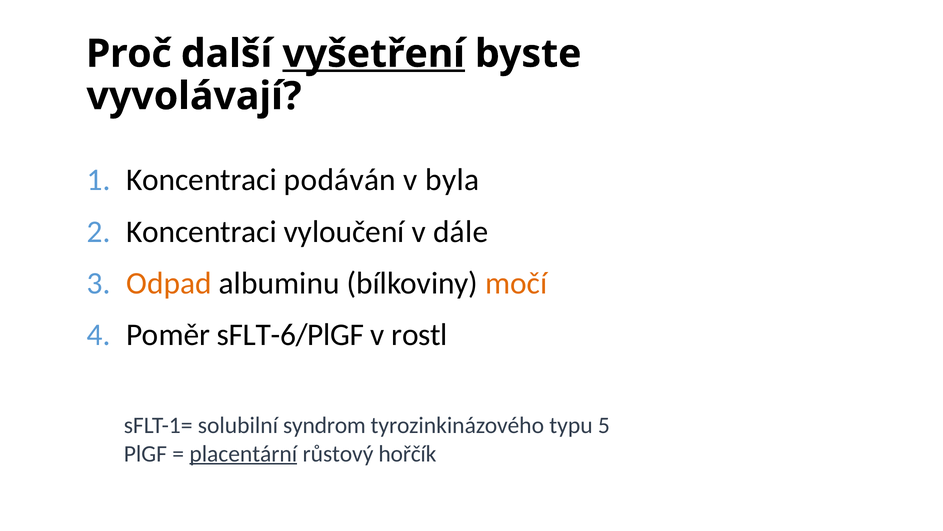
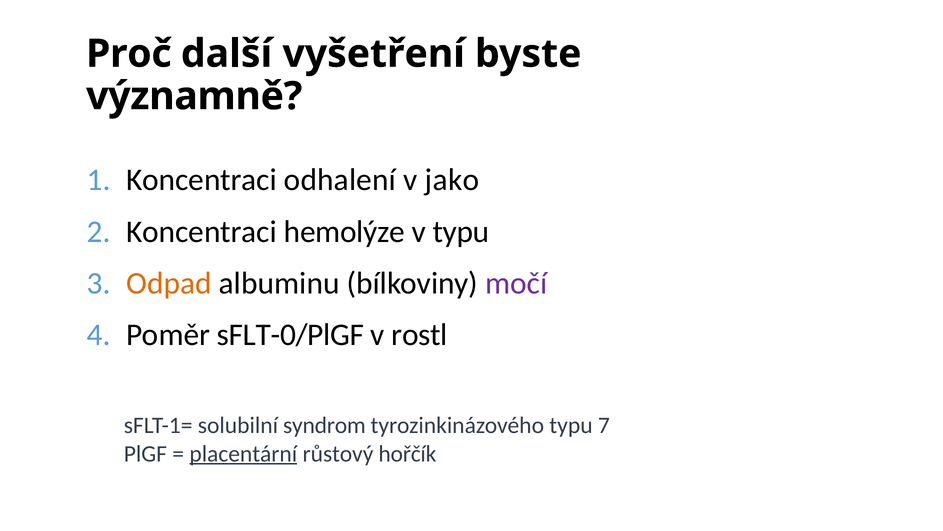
vyšetření underline: present -> none (374, 54)
vyvolávají: vyvolávají -> významně (194, 96)
podáván: podáván -> odhalení (340, 180)
byla: byla -> jako (452, 180)
vyloučení: vyloučení -> hemolýze (344, 231)
v dále: dále -> typu (461, 231)
močí colour: orange -> purple (516, 283)
sFLT-6/PlGF: sFLT-6/PlGF -> sFLT-0/PlGF (290, 335)
5: 5 -> 7 (604, 425)
